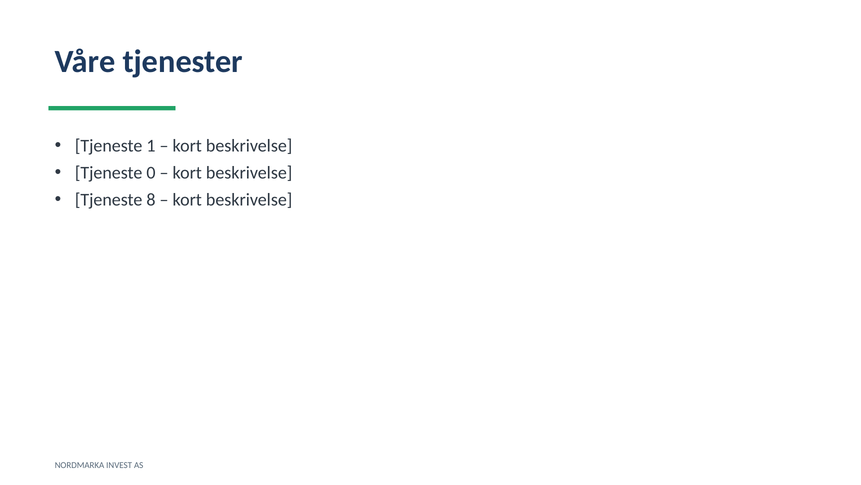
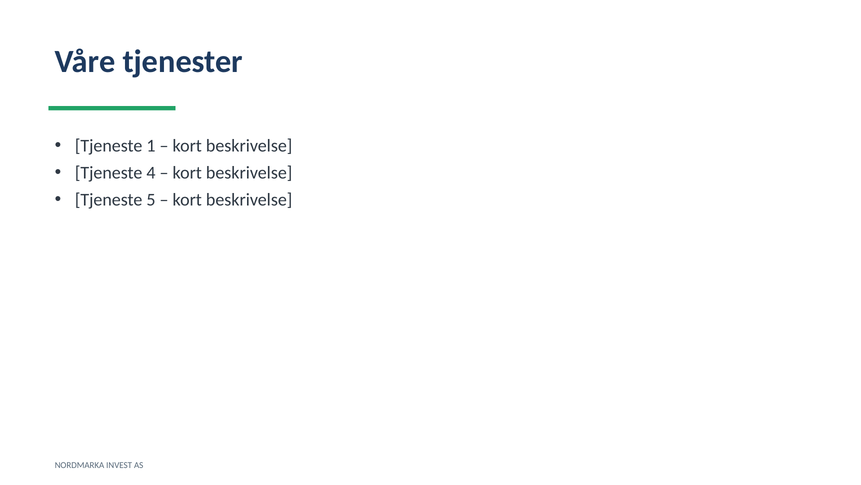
0: 0 -> 4 (151, 173)
8: 8 -> 5 (151, 200)
